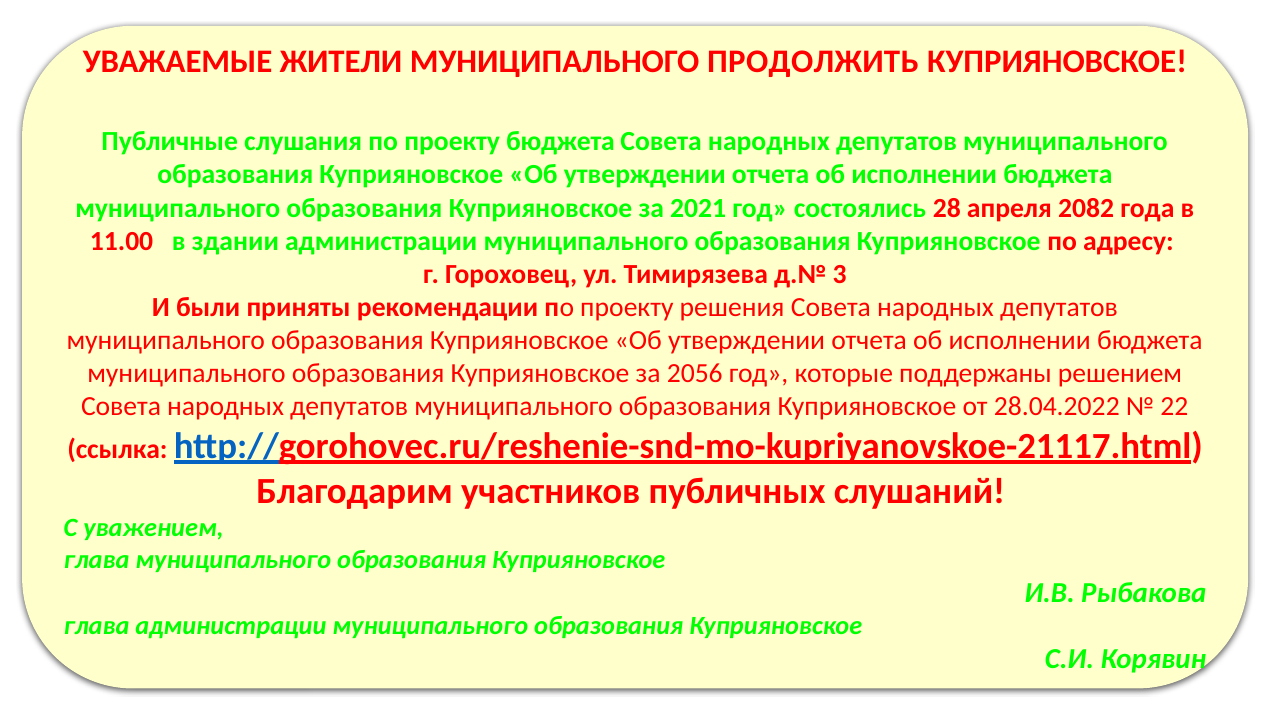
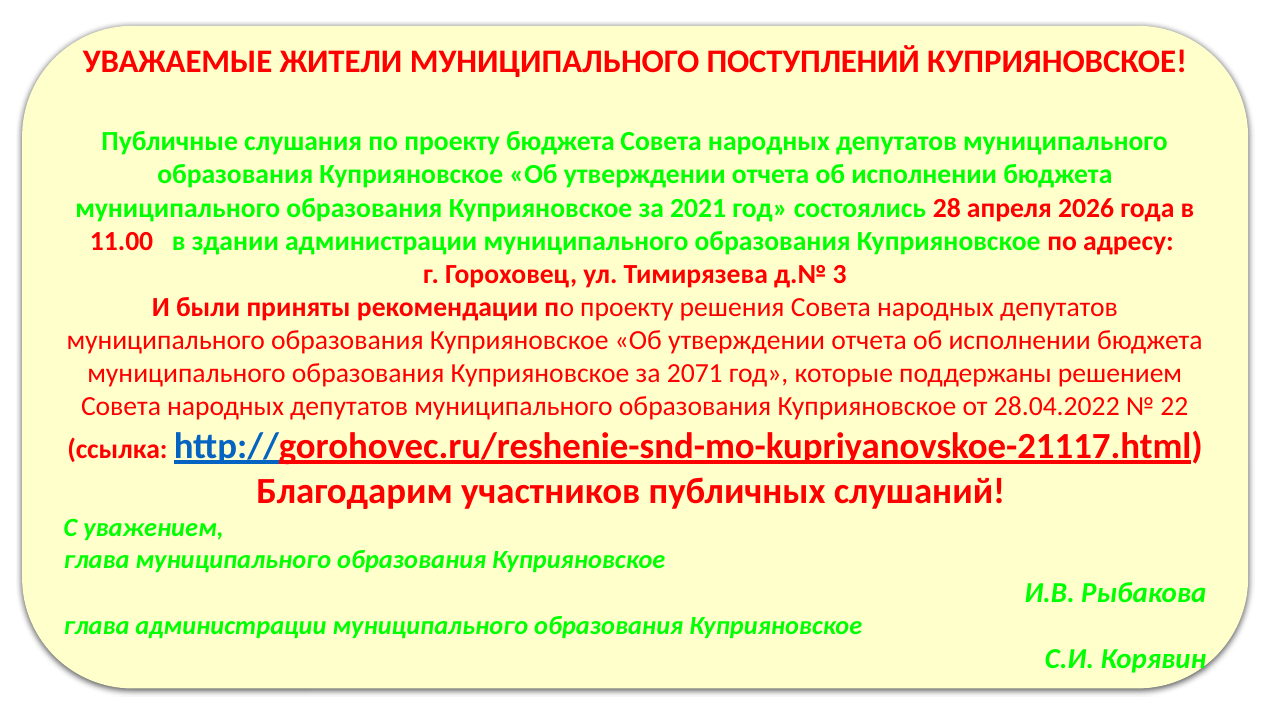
ПРОДОЛЖИТЬ: ПРОДОЛЖИТЬ -> ПОСТУПЛЕНИЙ (813, 62)
2082: 2082 -> 2026 (1086, 208)
2056: 2056 -> 2071 (695, 374)
